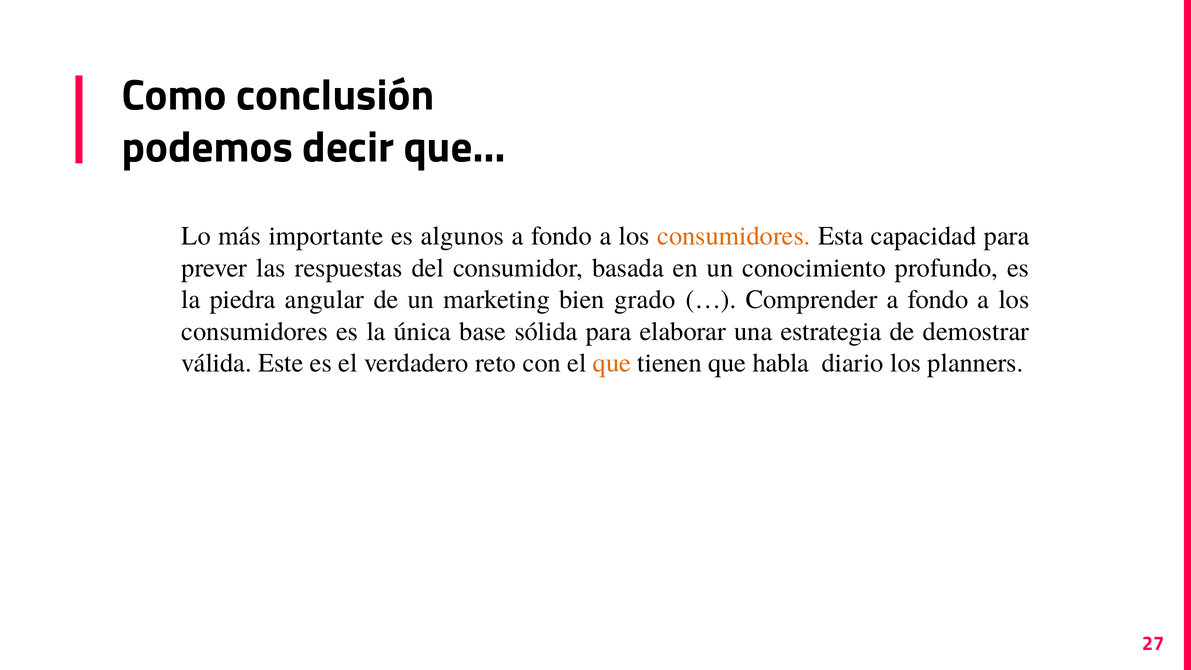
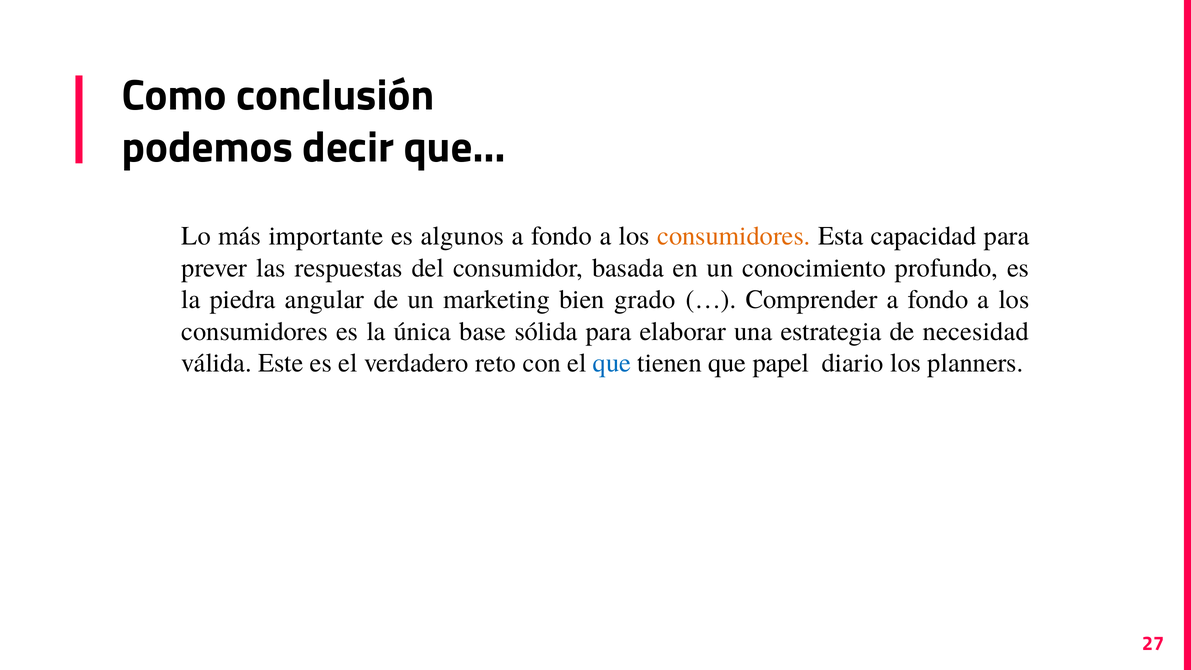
demostrar: demostrar -> necesidad (976, 331)
que colour: orange -> blue (612, 363)
habla: habla -> papel (781, 363)
